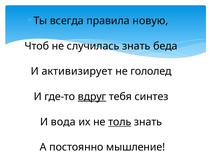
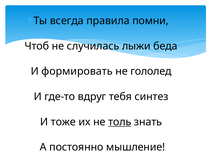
новую: новую -> помни (150, 21)
случилась знать: знать -> лыжи (136, 46)
активизирует: активизирует -> формировать (77, 71)
вдруг underline: present -> none (92, 97)
вода: вода -> тоже (63, 122)
